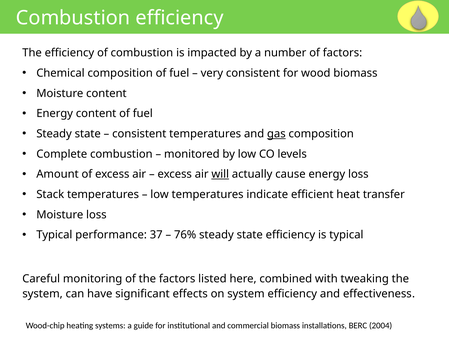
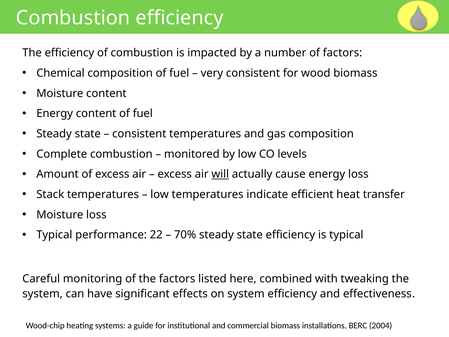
gas underline: present -> none (276, 134)
37: 37 -> 22 (156, 235)
76%: 76% -> 70% (185, 235)
